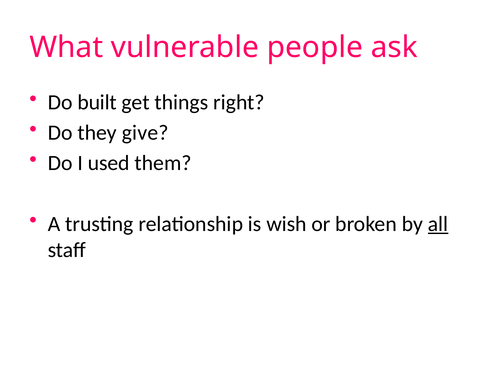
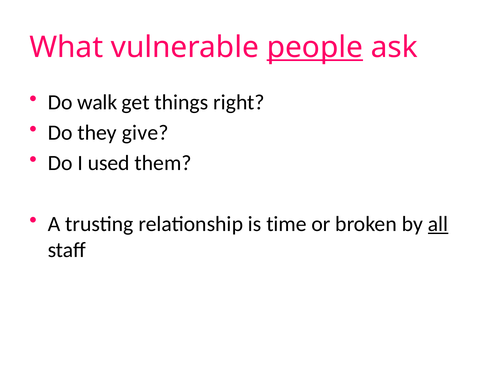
people underline: none -> present (315, 47)
built: built -> walk (97, 103)
wish: wish -> time (286, 224)
